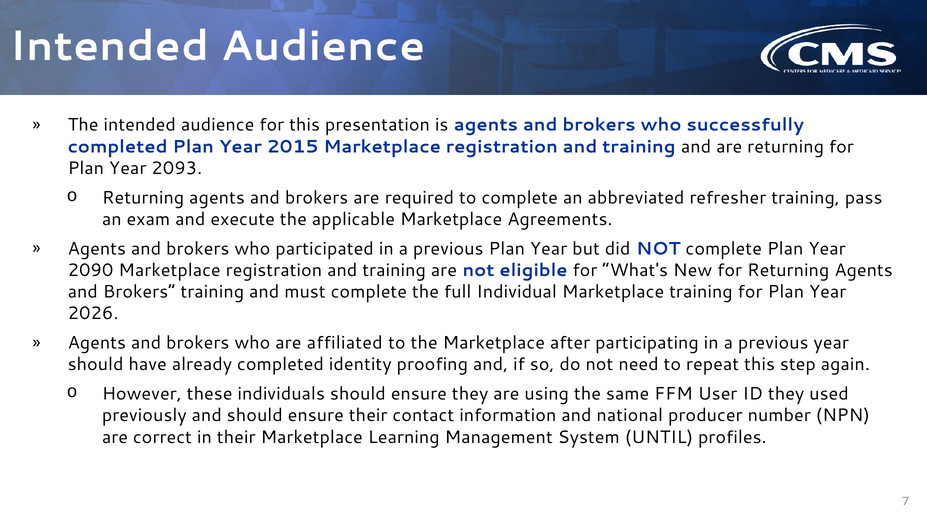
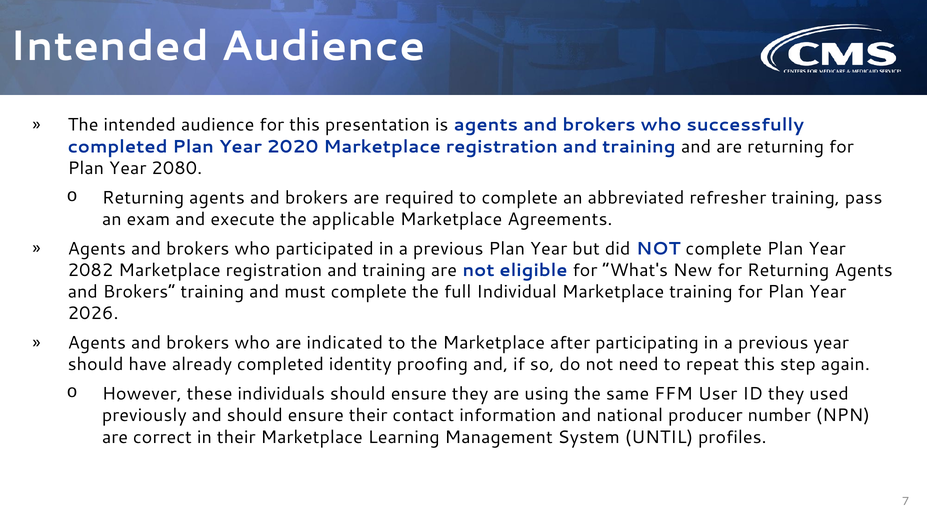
2015: 2015 -> 2020 (293, 147)
2093: 2093 -> 2080 (177, 168)
2090: 2090 -> 2082 (90, 270)
affiliated: affiliated -> indicated (345, 343)
